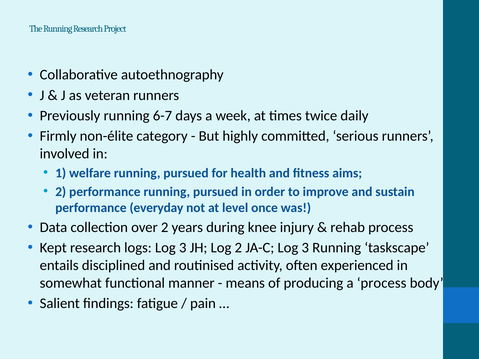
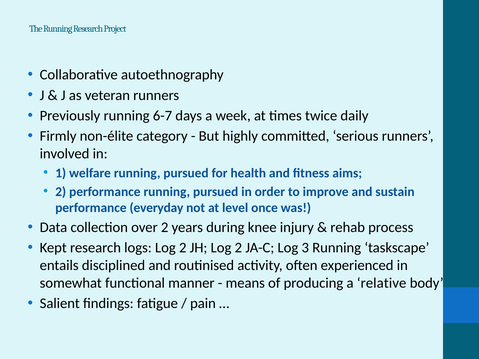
logs Log 3: 3 -> 2 (183, 248)
a process: process -> relative (382, 283)
